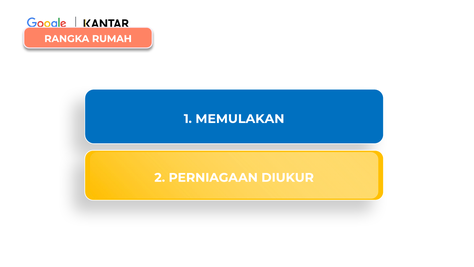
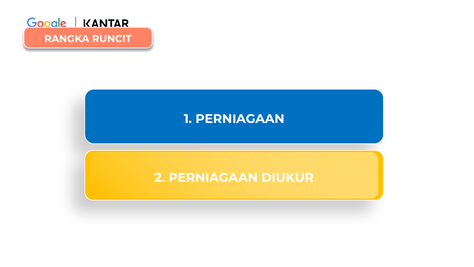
RUMAH: RUMAH -> RUNCIT (112, 39)
1 MEMULAKAN: MEMULAKAN -> PERNIAGAAN (240, 119)
